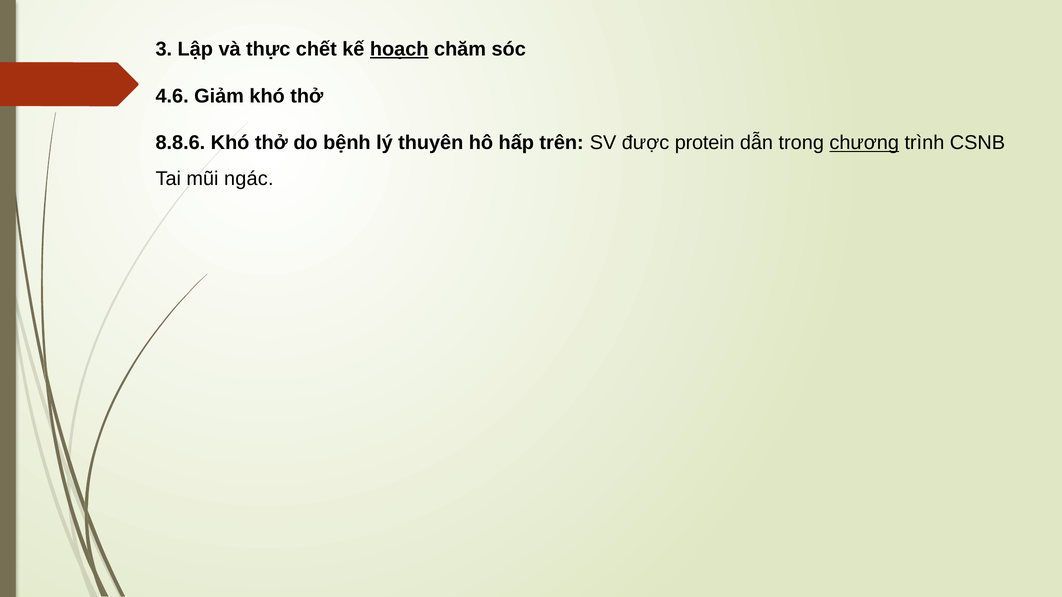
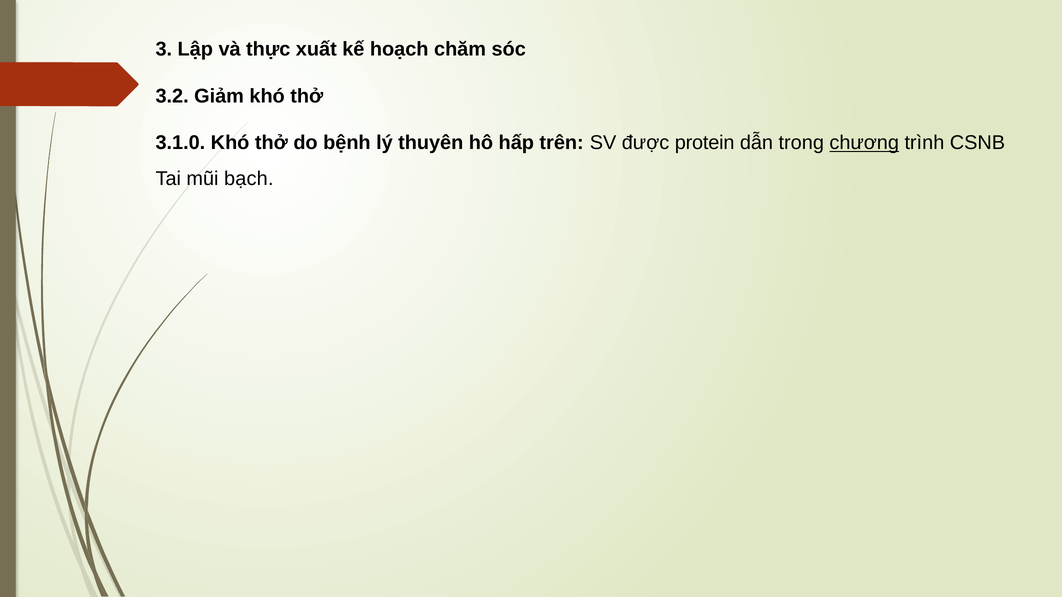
chết: chết -> xuất (316, 49)
hoạch underline: present -> none (399, 49)
4.6: 4.6 -> 3.2 (172, 96)
8.8.6: 8.8.6 -> 3.1.0 (180, 143)
ngác: ngác -> bạch (249, 179)
